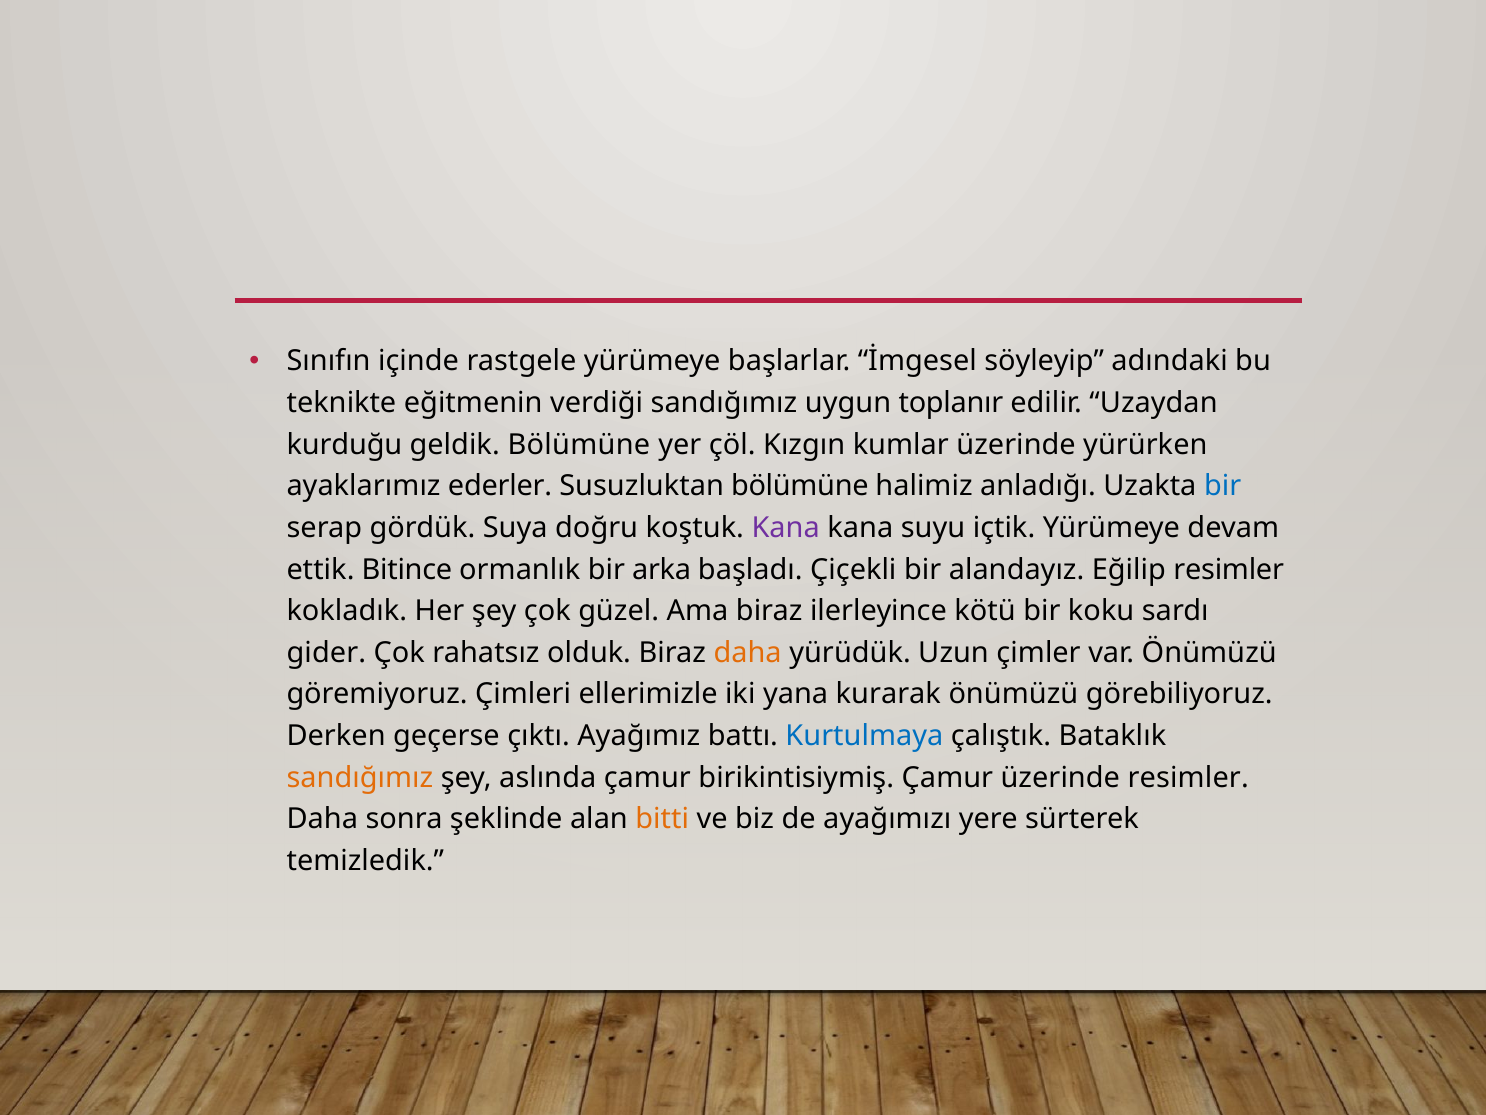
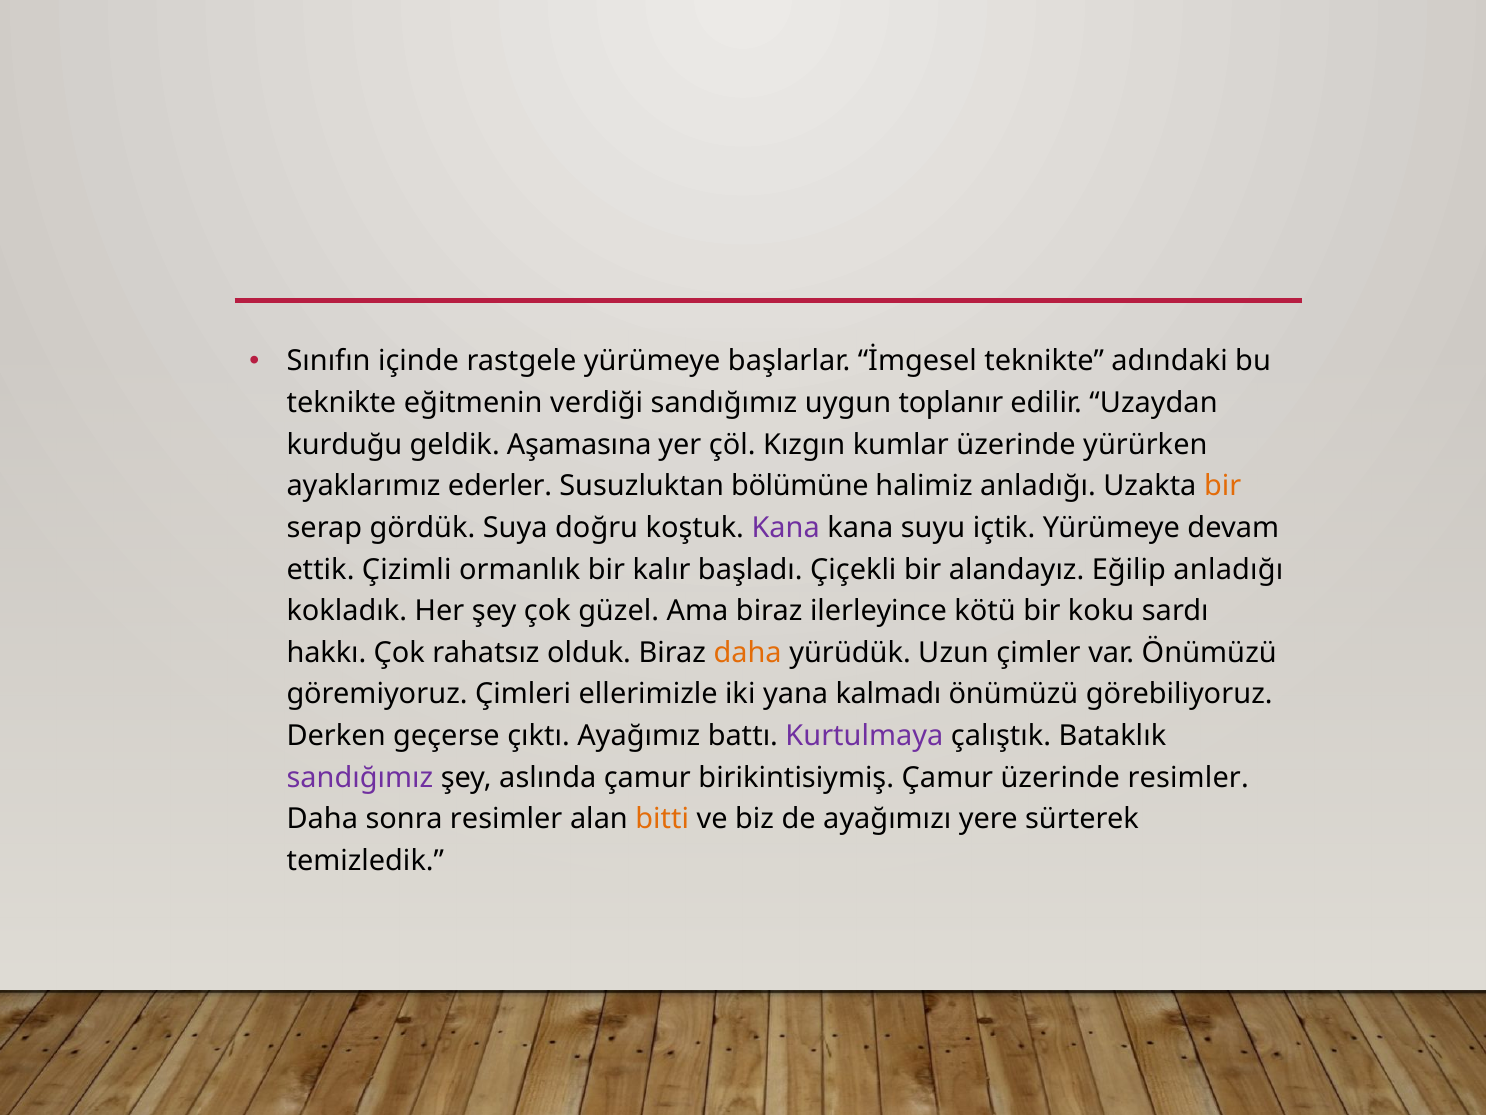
İmgesel söyleyip: söyleyip -> teknikte (1044, 361)
geldik Bölümüne: Bölümüne -> Aşamasına (579, 444)
bir colour: blue -> orange (1223, 486)
Bitince: Bitince -> Çizimli (407, 569)
arka: arka -> kalır (662, 569)
Eğilip resimler: resimler -> anladığı (1228, 569)
gider: gider -> hakkı (326, 652)
kurarak: kurarak -> kalmadı (888, 694)
Kurtulmaya colour: blue -> purple (864, 736)
sandığımız colour: orange -> purple (360, 777)
sonra şeklinde: şeklinde -> resimler (506, 819)
